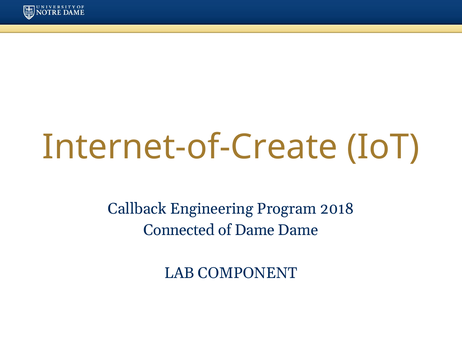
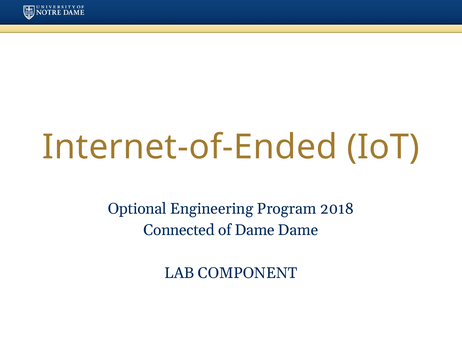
Internet-of-Create: Internet-of-Create -> Internet-of-Ended (190, 147)
Callback: Callback -> Optional (137, 209)
